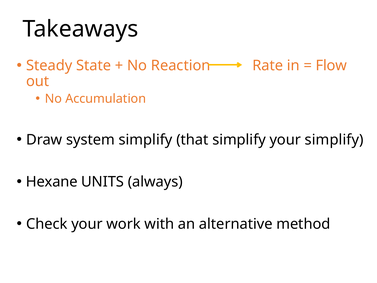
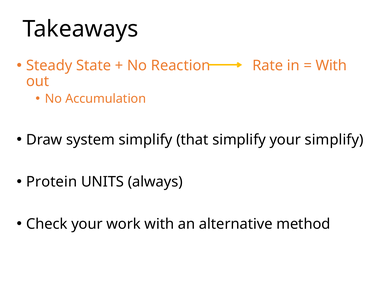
Flow: Flow -> With (331, 66)
Hexane: Hexane -> Protein (52, 182)
